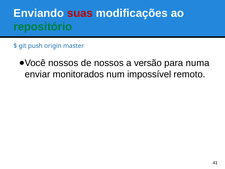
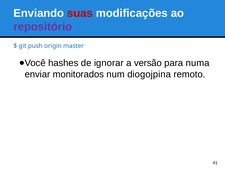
repositório colour: green -> purple (43, 27)
nossos: nossos -> hashes (63, 63)
de nossos: nossos -> ignorar (109, 63)
impossível: impossível -> diogojpina (149, 74)
